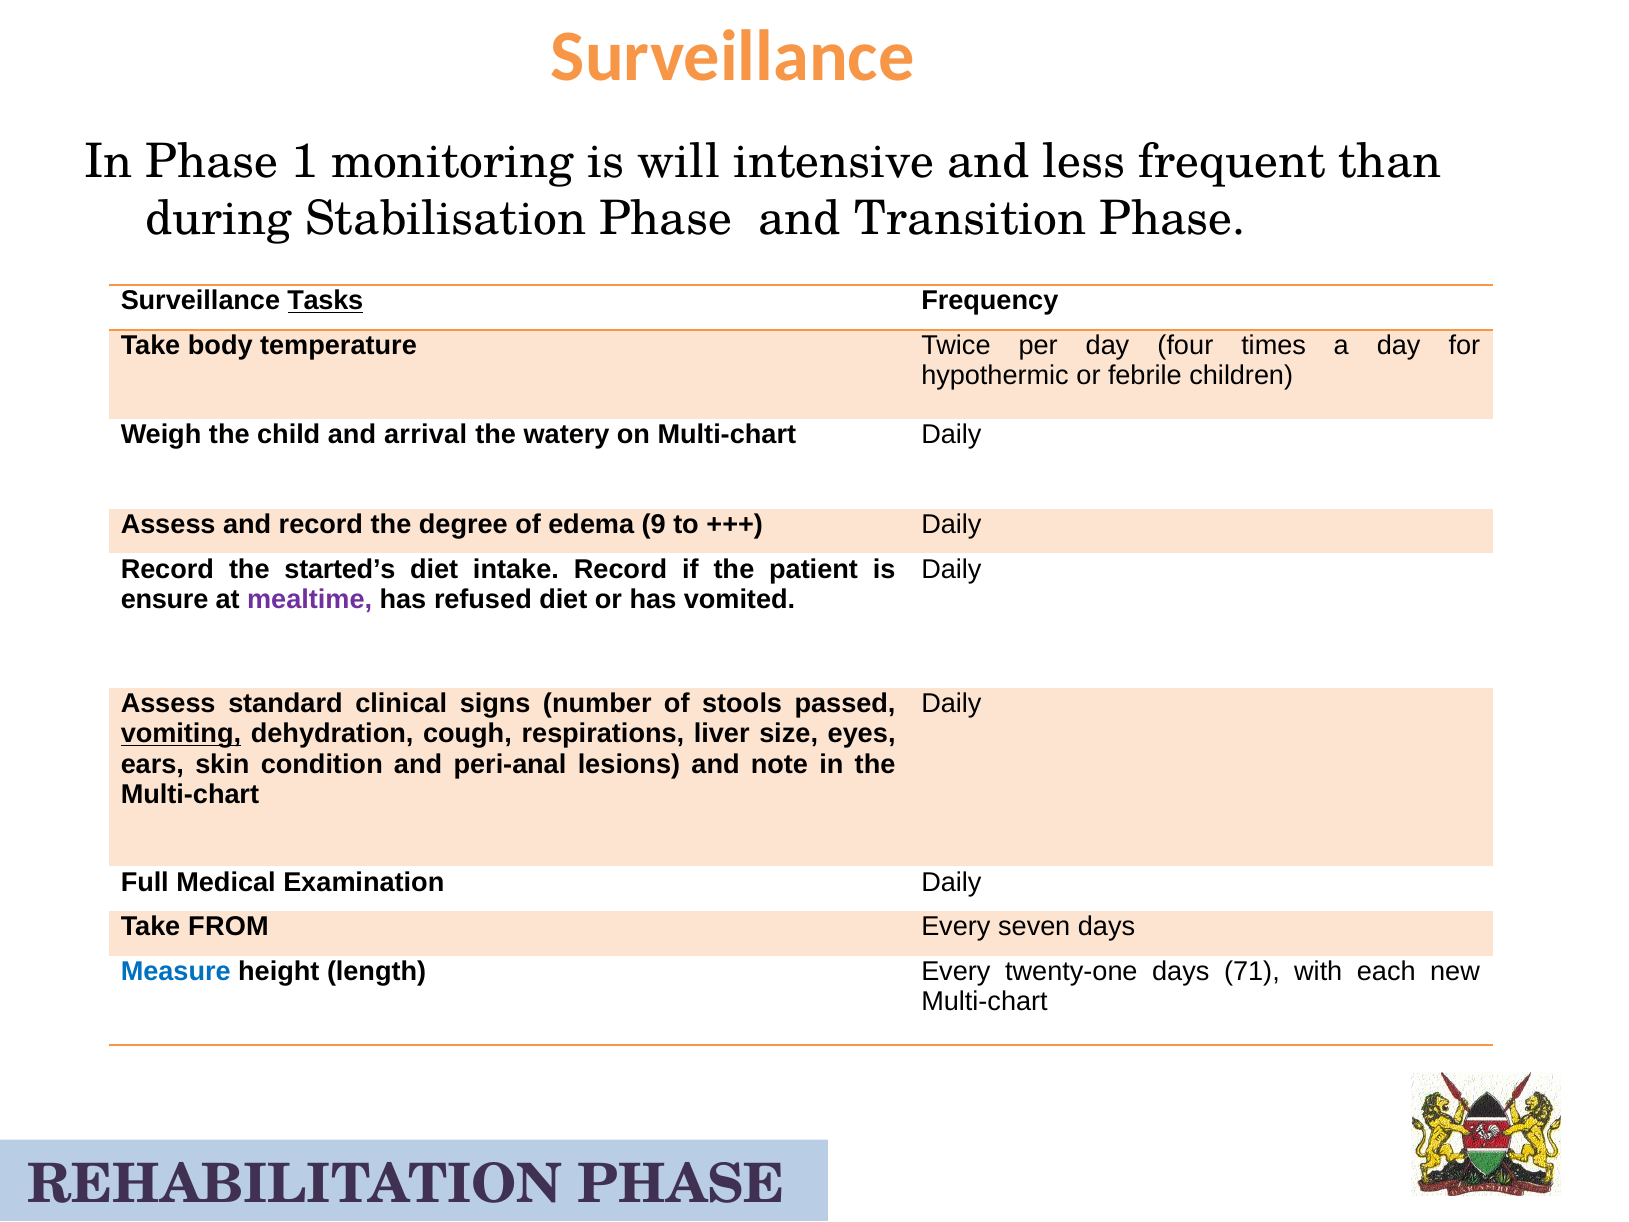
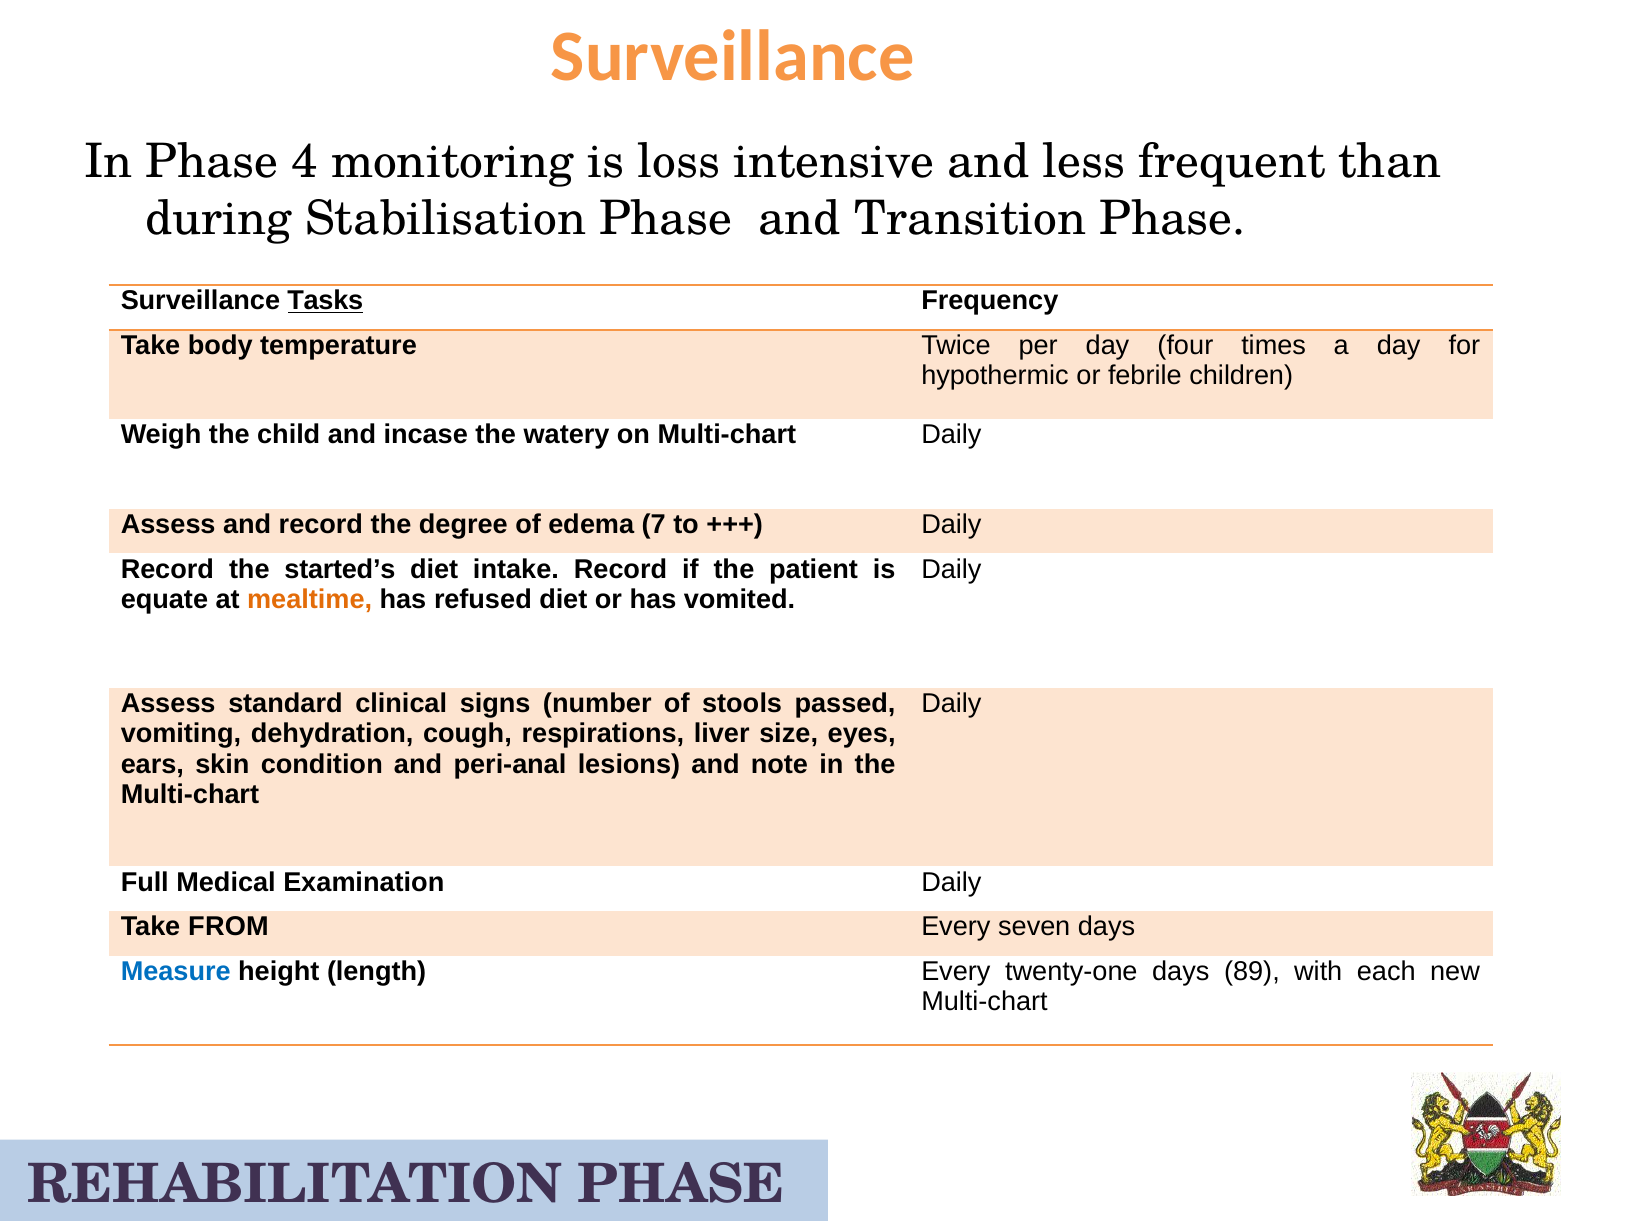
1: 1 -> 4 (305, 162)
will: will -> loss (679, 162)
arrival: arrival -> incase (426, 435)
9: 9 -> 7 (654, 524)
ensure: ensure -> equate (164, 599)
mealtime colour: purple -> orange (310, 599)
vomiting underline: present -> none (181, 734)
71: 71 -> 89 (1252, 971)
